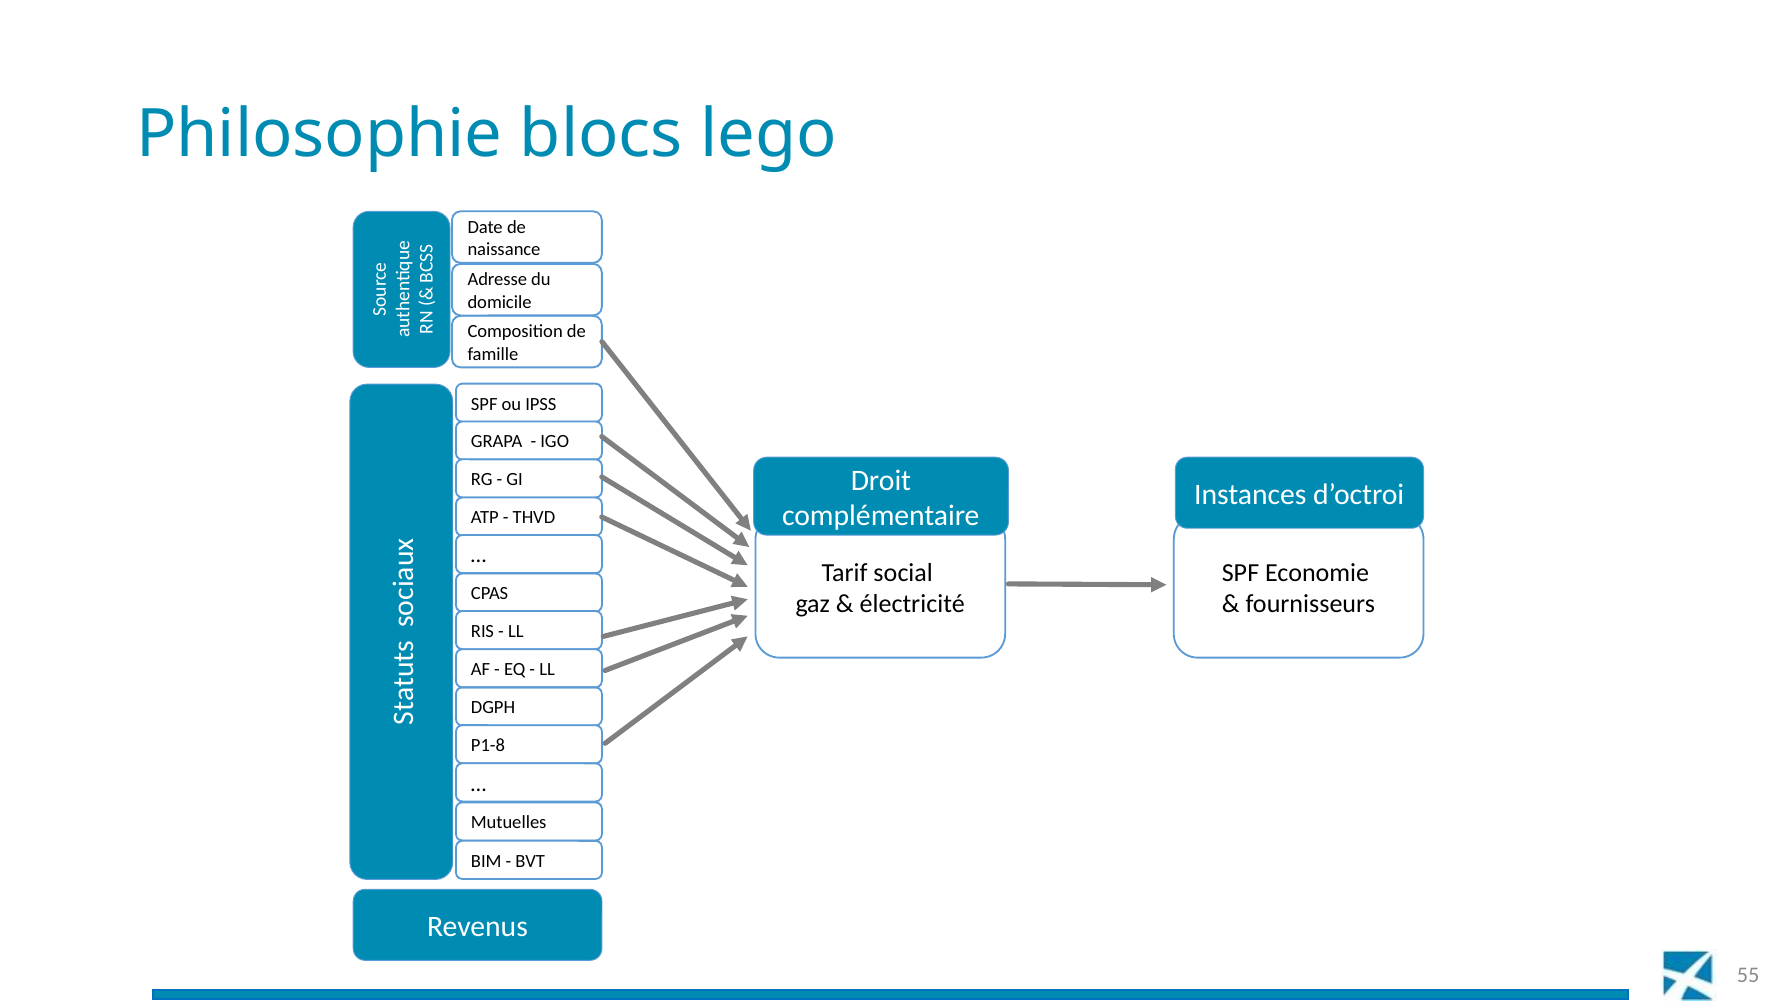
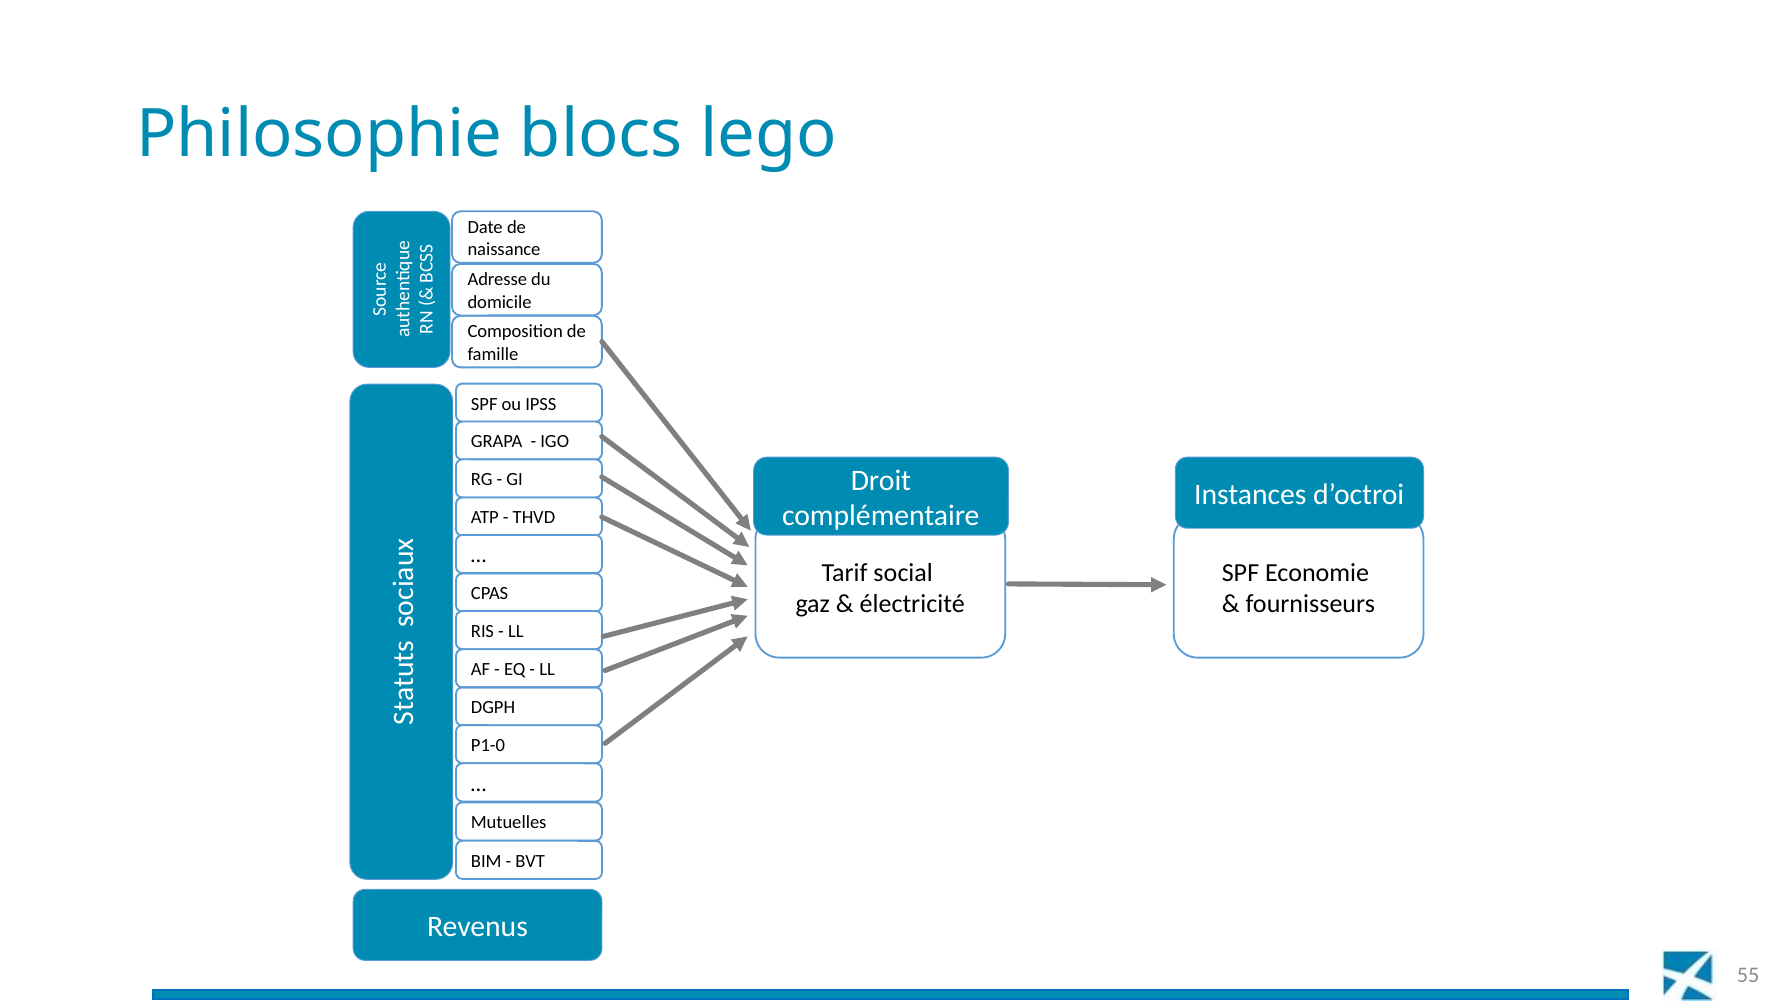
P1-8: P1-8 -> P1-0 (488, 746)
